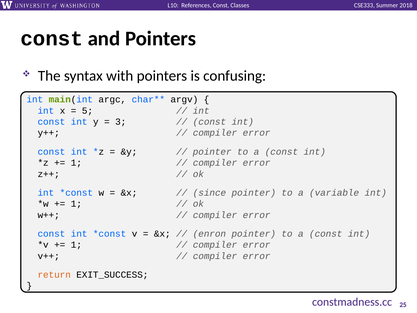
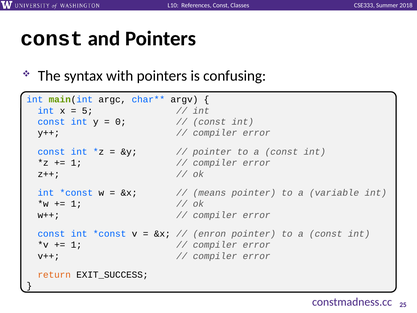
3: 3 -> 0 (121, 122)
since: since -> means (209, 193)
